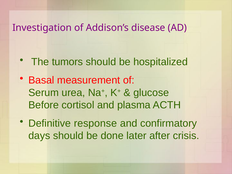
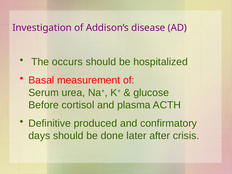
tumors: tumors -> occurs (67, 62)
response: response -> produced (95, 123)
